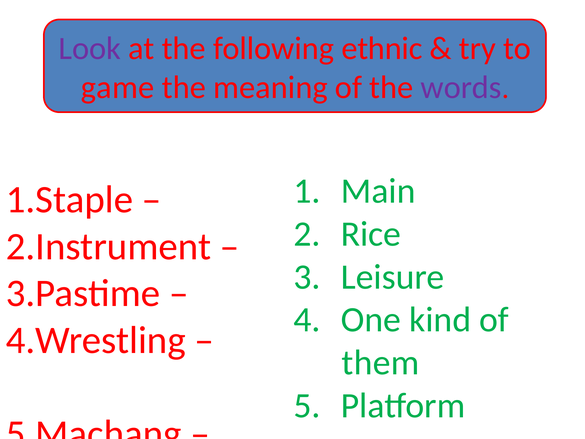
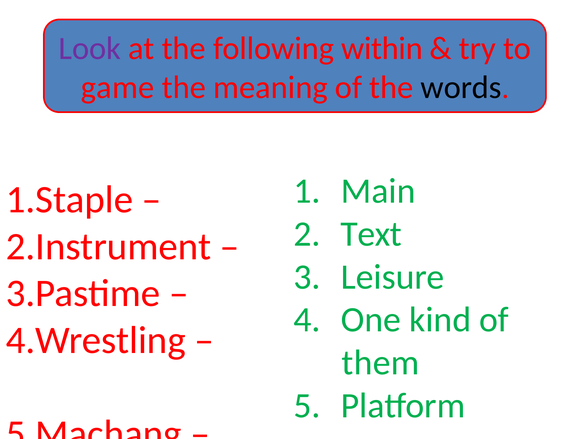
ethnic: ethnic -> within (382, 49)
words colour: purple -> black (461, 88)
Rice: Rice -> Text (371, 234)
